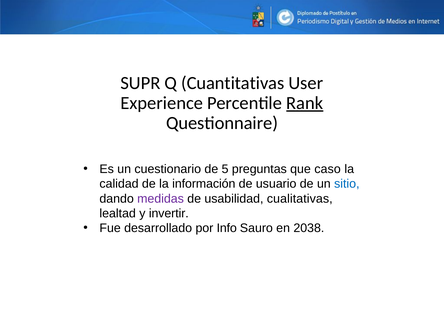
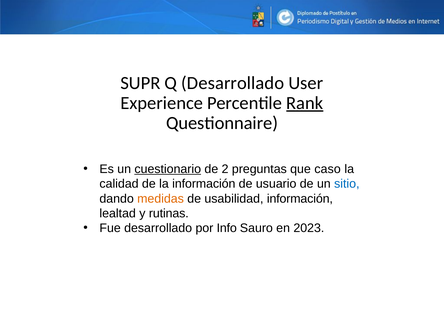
Q Cuantitativas: Cuantitativas -> Desarrollado (233, 83)
cuestionario underline: none -> present (168, 169)
5: 5 -> 2 (225, 169)
medidas colour: purple -> orange (161, 199)
usabilidad cualitativas: cualitativas -> información (300, 199)
invertir: invertir -> rutinas (169, 213)
2038: 2038 -> 2023 (309, 228)
